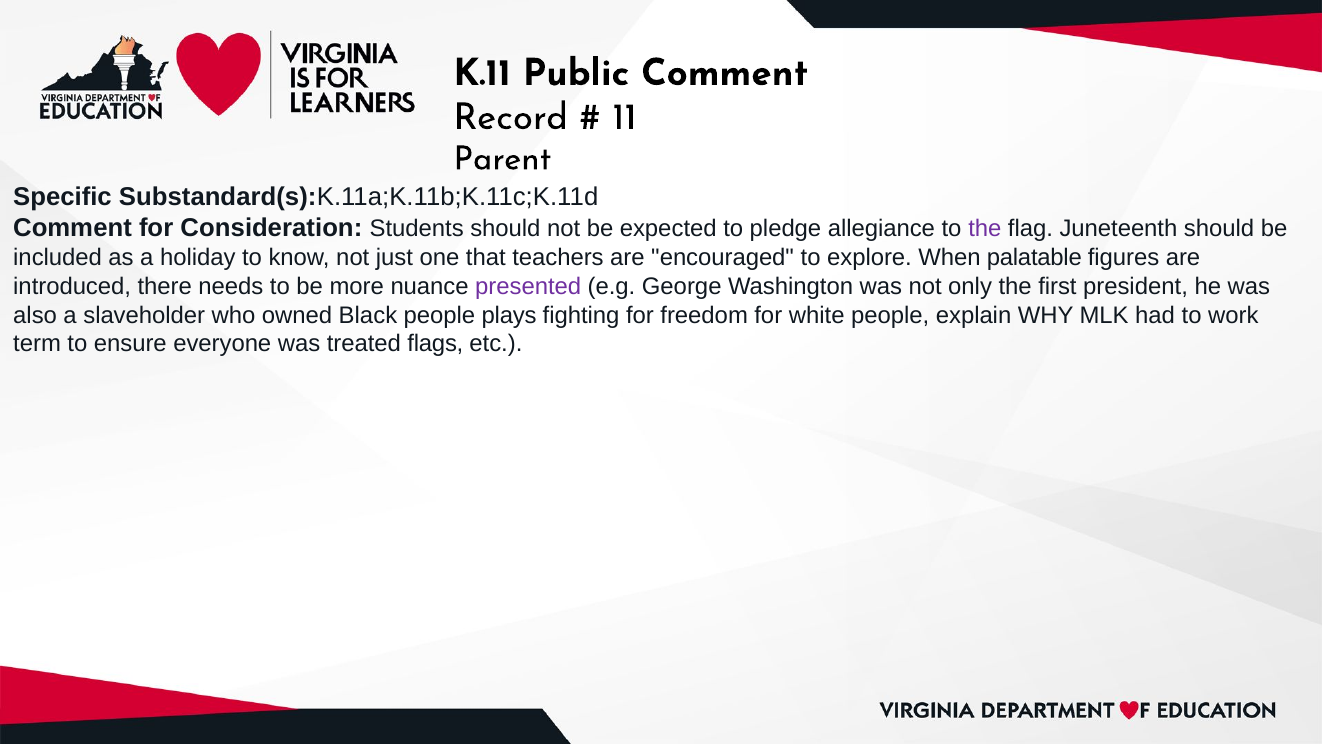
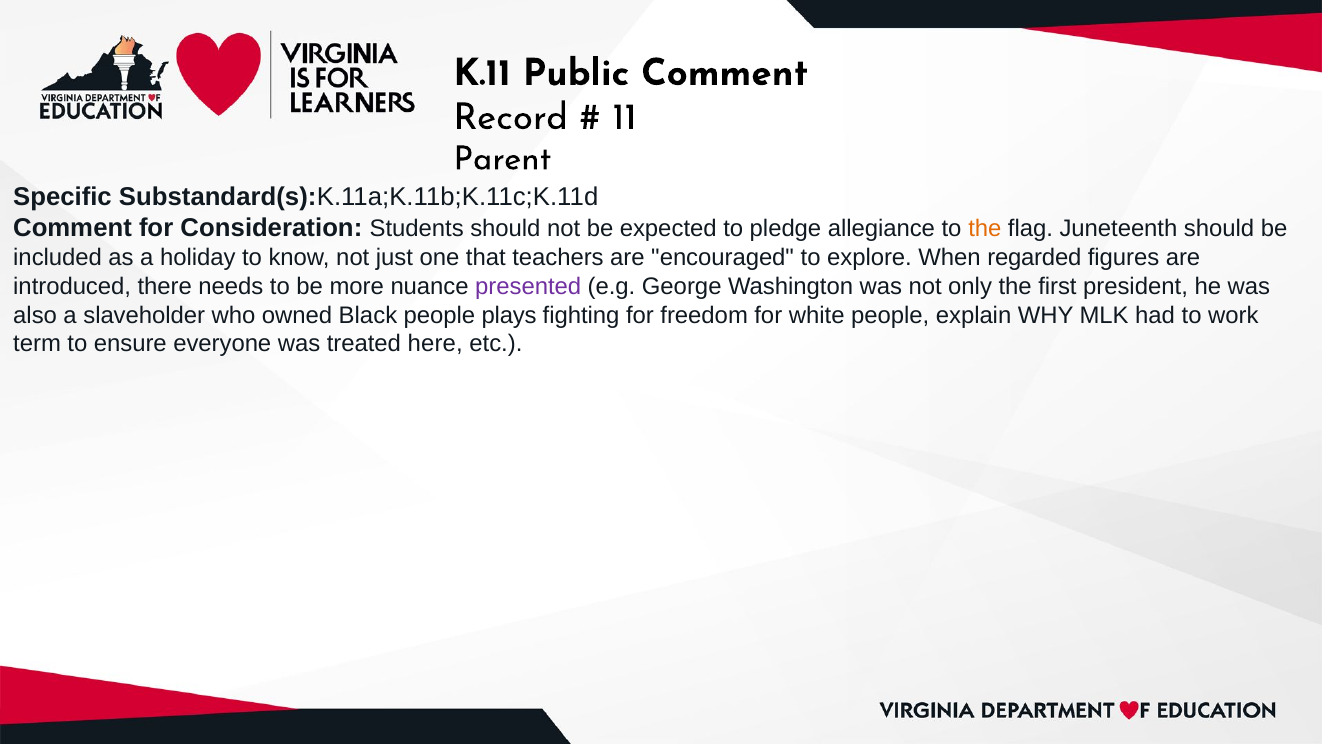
the colour: purple -> orange (985, 229)
palatable: palatable -> regarded (1034, 258)
flags: flags -> here (435, 344)
